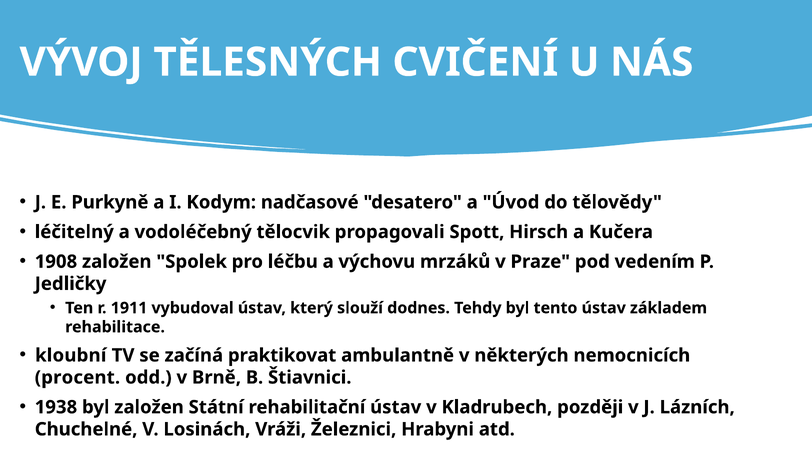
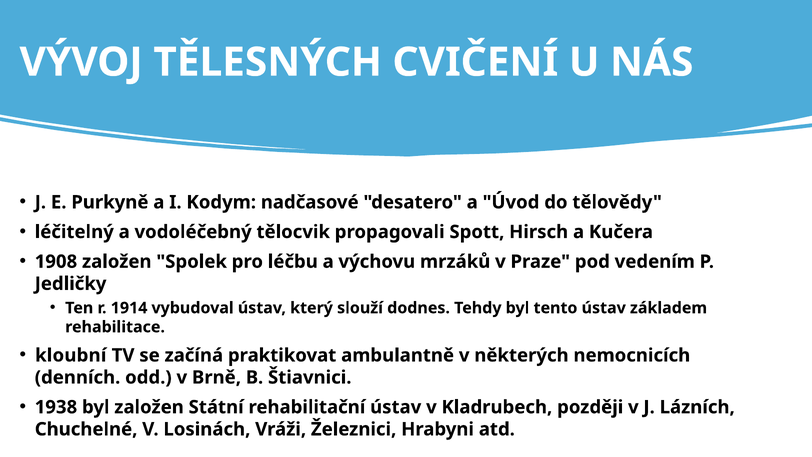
1911: 1911 -> 1914 (129, 308)
procent: procent -> denních (78, 377)
